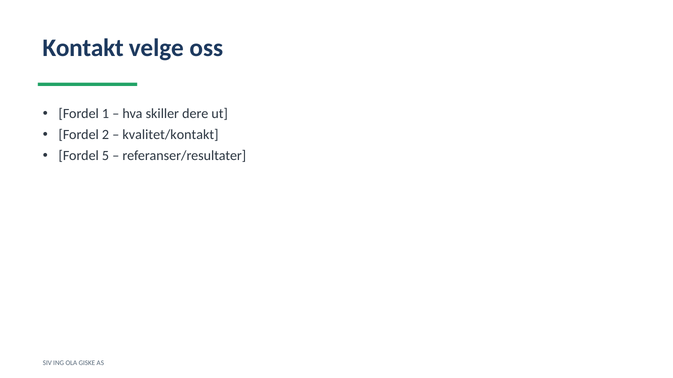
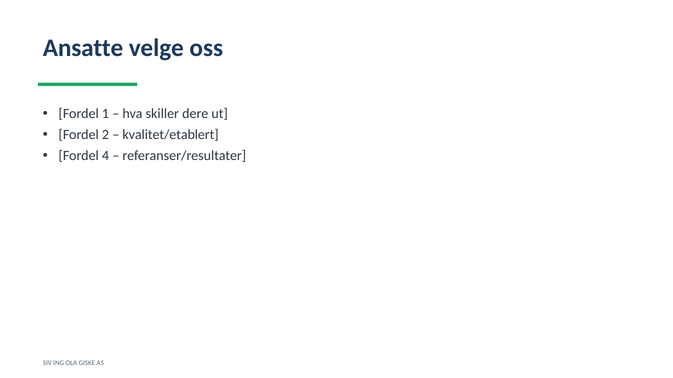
Kontakt: Kontakt -> Ansatte (83, 48)
kvalitet/kontakt: kvalitet/kontakt -> kvalitet/etablert (171, 135)
5: 5 -> 4 (106, 156)
